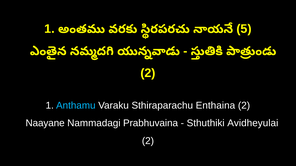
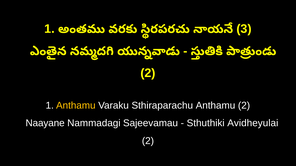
5: 5 -> 3 (244, 29)
Anthamu colour: light blue -> yellow (76, 106)
Sthiraparachu Enthaina: Enthaina -> Anthamu (215, 106)
Prabhuvaina: Prabhuvaina -> Sajeevamau (151, 124)
